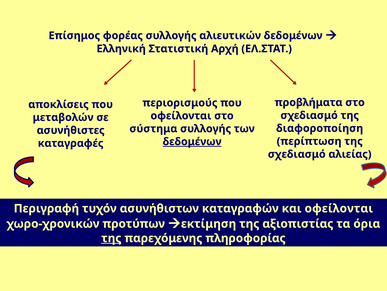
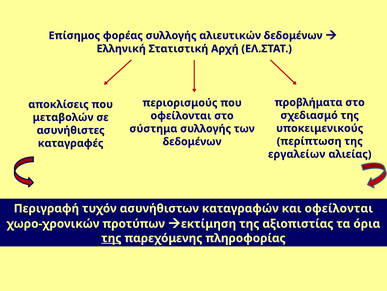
διαφοροποίηση: διαφοροποίηση -> υποκειμενικούς (320, 128)
δεδομένων underline: present -> none (192, 141)
σχεδιασμό: σχεδιασμό -> εργαλείων (297, 154)
